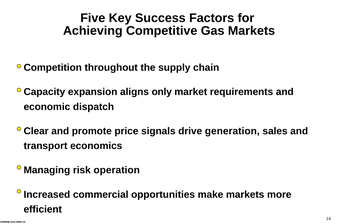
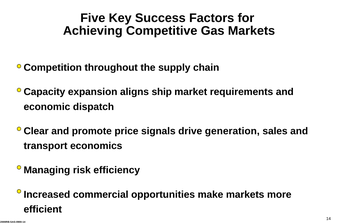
only: only -> ship (162, 92)
operation: operation -> efficiency (117, 171)
